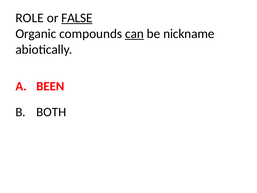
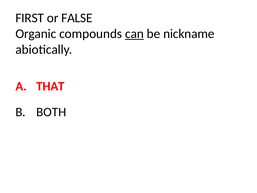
ROLE: ROLE -> FIRST (30, 18)
FALSE underline: present -> none (77, 18)
BEEN: BEEN -> THAT (50, 86)
